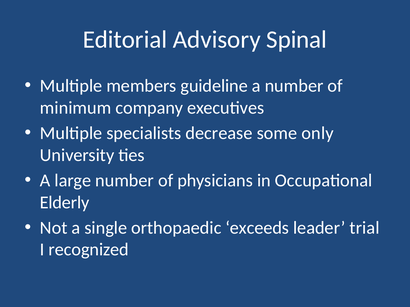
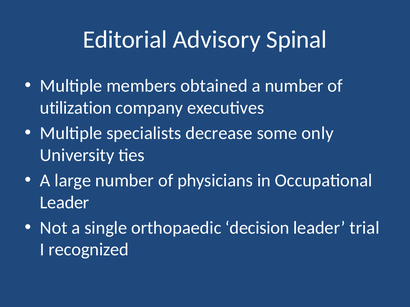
guideline: guideline -> obtained (214, 86)
minimum: minimum -> utilization (76, 108)
Elderly: Elderly -> Leader (65, 203)
exceeds: exceeds -> decision (257, 228)
